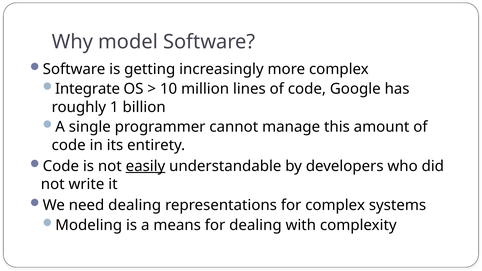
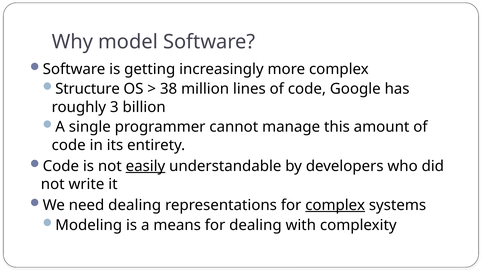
Integrate: Integrate -> Structure (88, 89)
10: 10 -> 38 (169, 89)
1: 1 -> 3 (114, 107)
complex underline: none -> present (335, 205)
